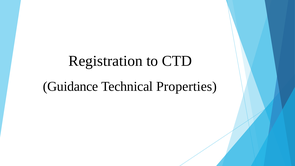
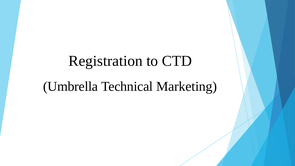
Guidance: Guidance -> Umbrella (71, 86)
Properties: Properties -> Marketing (187, 86)
